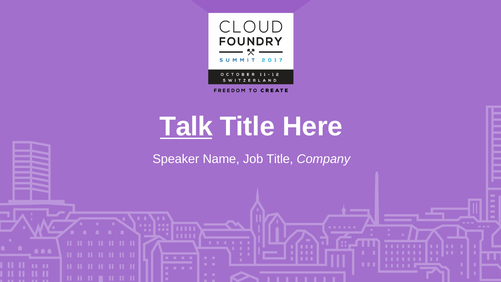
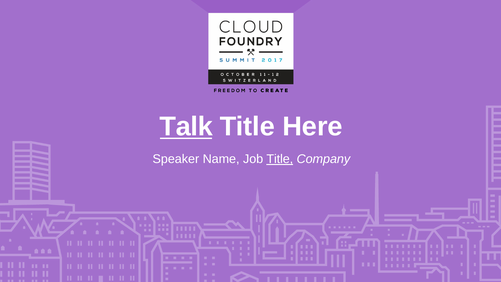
Title underline: none -> present (280, 159)
